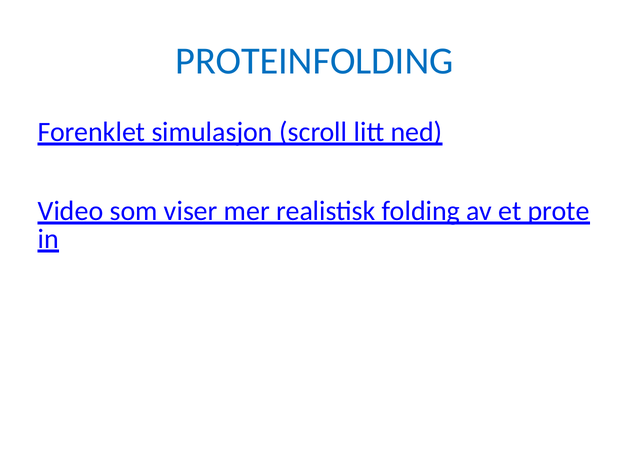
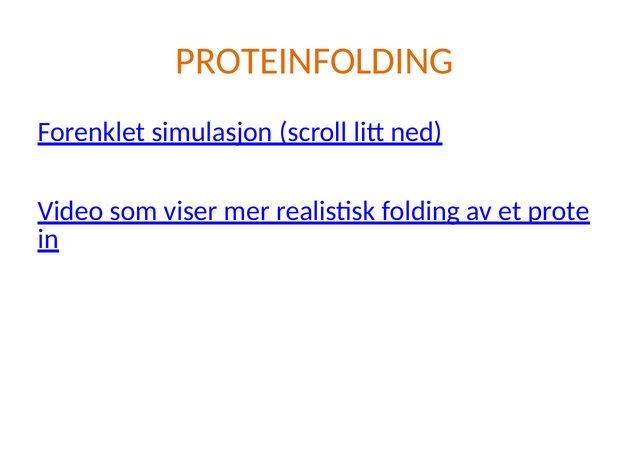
PROTEINFOLDING colour: blue -> orange (314, 61)
